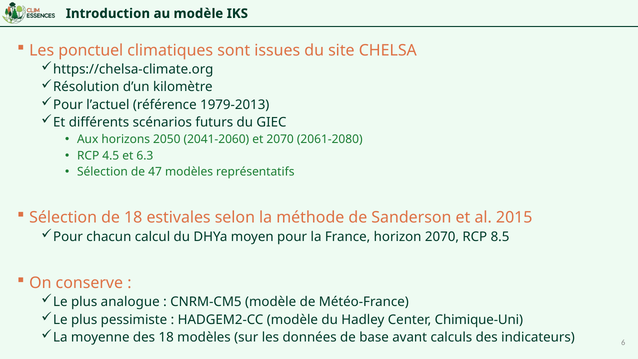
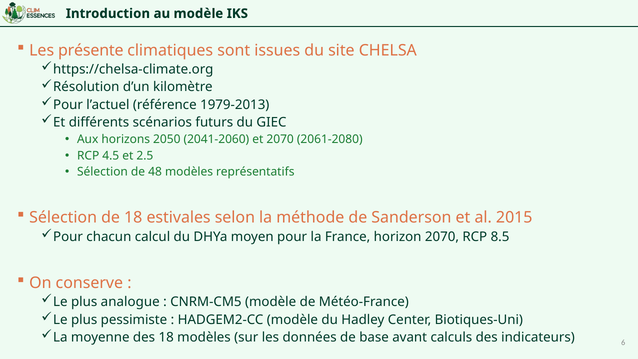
ponctuel: ponctuel -> présente (91, 50)
6.3: 6.3 -> 2.5 (145, 156)
47: 47 -> 48 (155, 172)
Chimique-Uni: Chimique-Uni -> Biotiques-Uni (479, 320)
